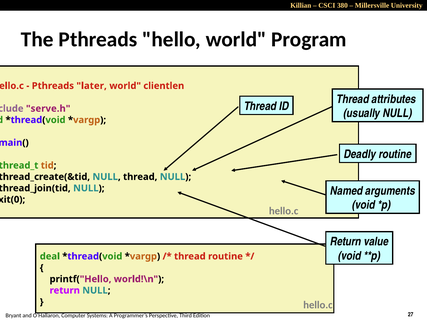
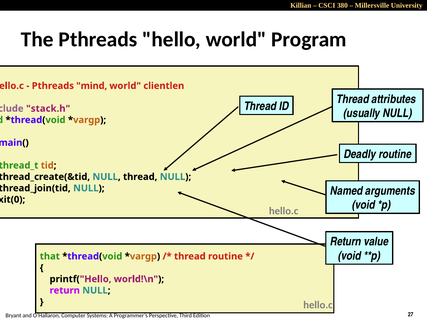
later: later -> mind (92, 86)
serve.h: serve.h -> stack.h (48, 109)
deal: deal -> that (50, 257)
